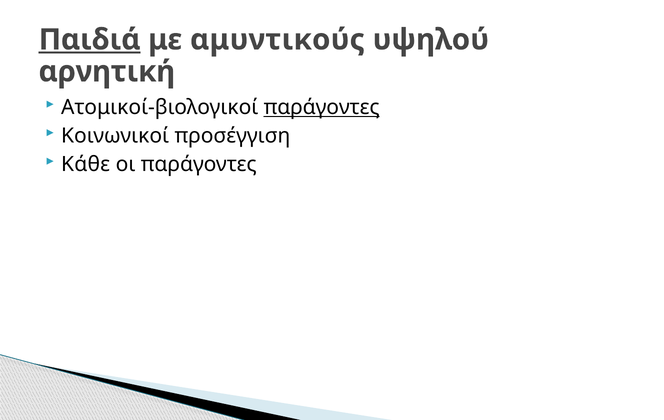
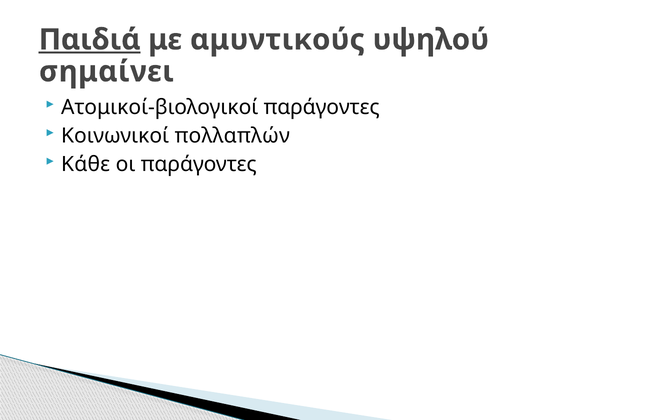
αρνητική: αρνητική -> σημαίνει (107, 72)
παράγοντες underline: present -> none (322, 108)
προσέγγιση: προσέγγιση -> πολλαπλών (232, 136)
